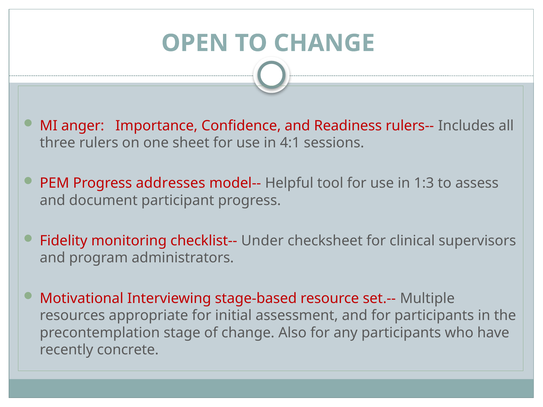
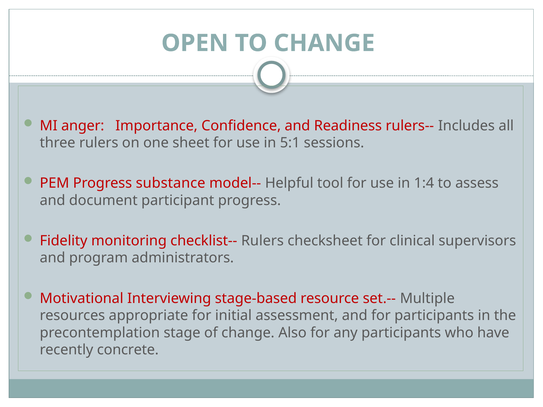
4:1: 4:1 -> 5:1 (290, 143)
addresses: addresses -> substance (171, 183)
1:3: 1:3 -> 1:4 (424, 183)
checklist-- Under: Under -> Rulers (262, 241)
